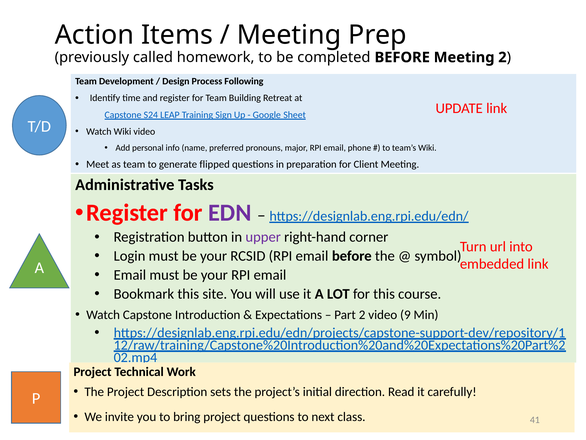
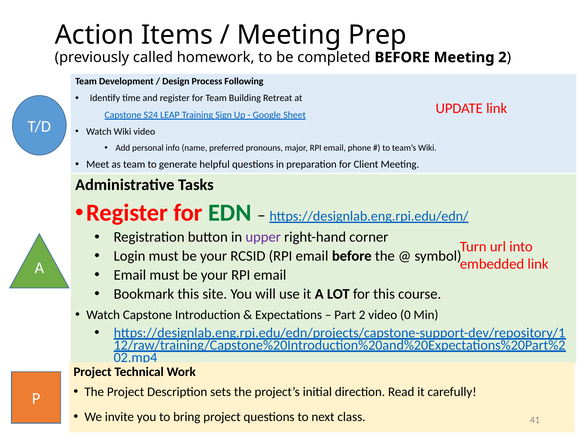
flipped: flipped -> helpful (215, 164)
EDN colour: purple -> green (230, 213)
9: 9 -> 0 (405, 315)
